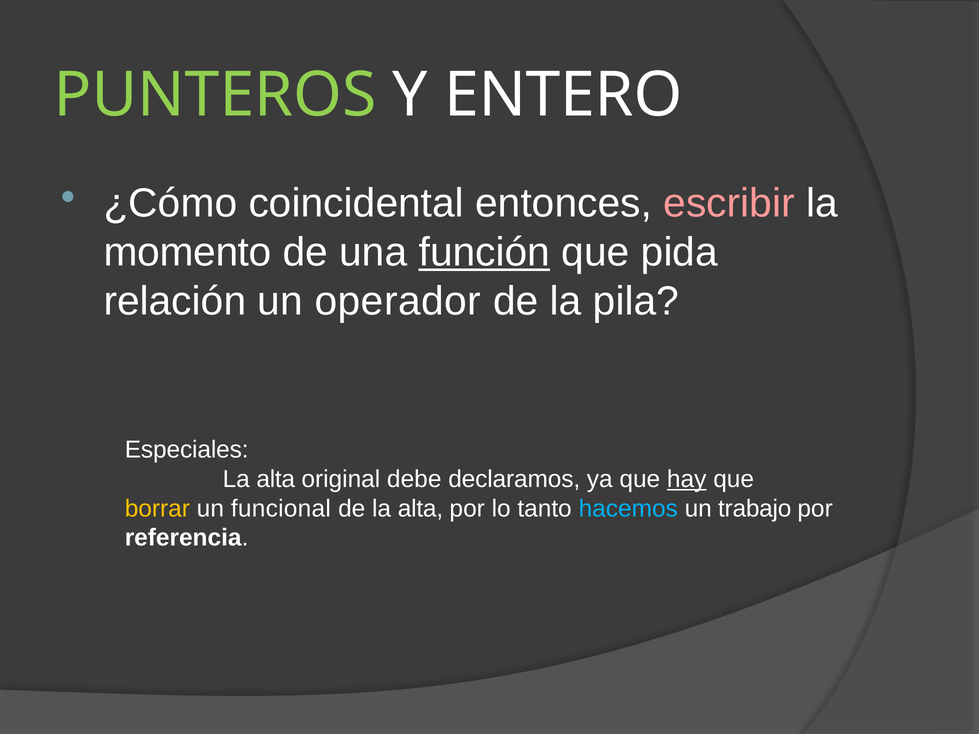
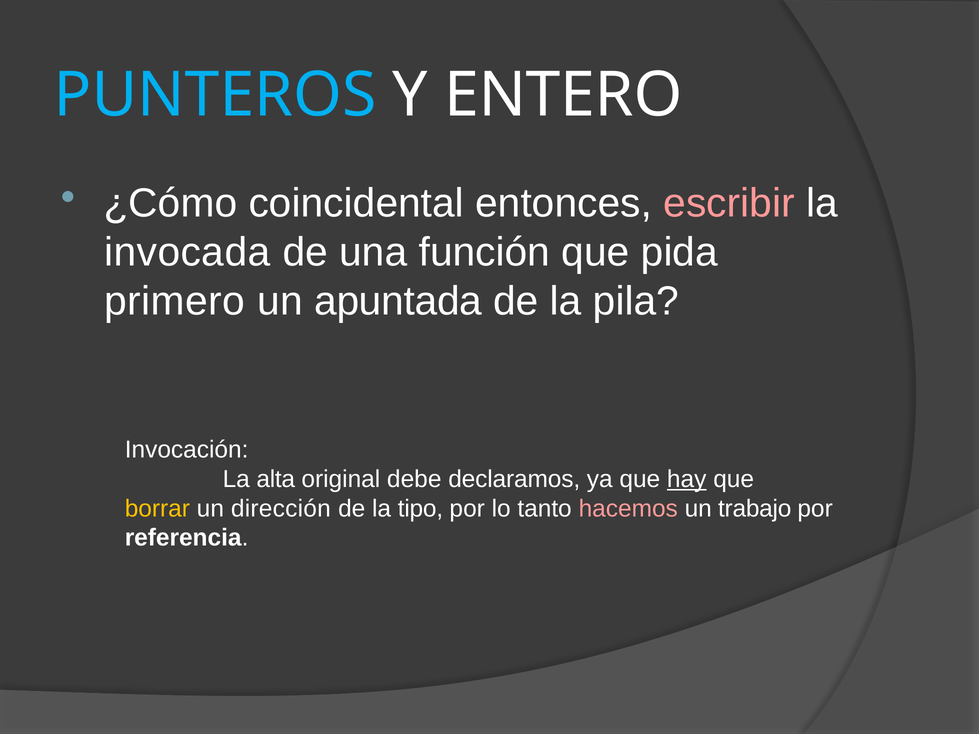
PUNTEROS colour: light green -> light blue (215, 95)
momento: momento -> invocada (187, 252)
función underline: present -> none (484, 252)
relación: relación -> primero (175, 301)
operador: operador -> apuntada (398, 301)
Especiales: Especiales -> Invocación (187, 450)
funcional: funcional -> dirección (281, 509)
de la alta: alta -> tipo (420, 509)
hacemos colour: light blue -> pink (628, 509)
